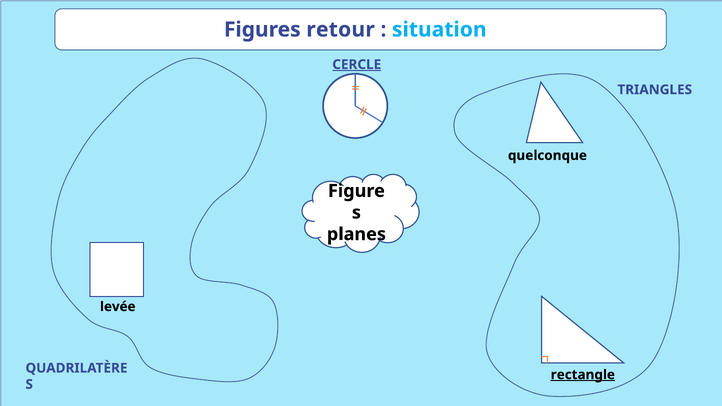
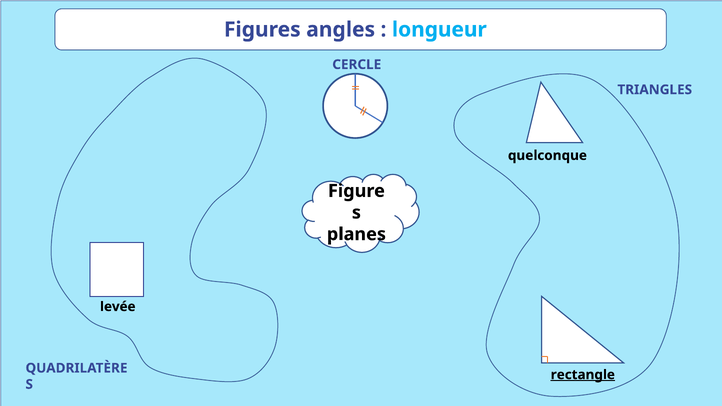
retour: retour -> angles (341, 30)
situation: situation -> longueur (439, 30)
CERCLE underline: present -> none (357, 65)
